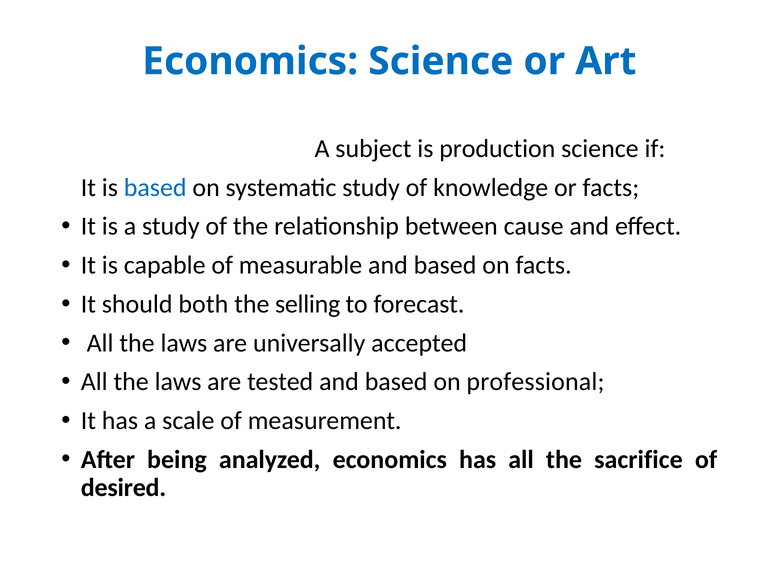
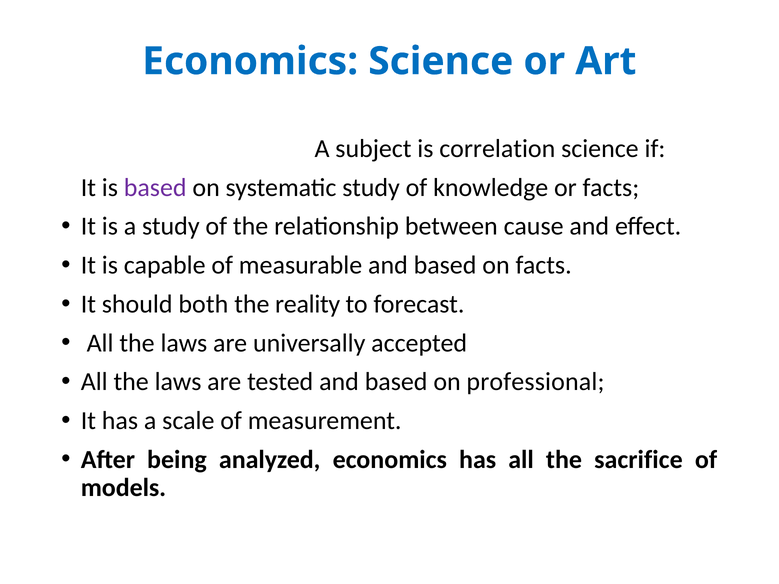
production: production -> correlation (497, 149)
based colour: blue -> purple (155, 188)
selling: selling -> reality (308, 304)
desired: desired -> models (123, 488)
